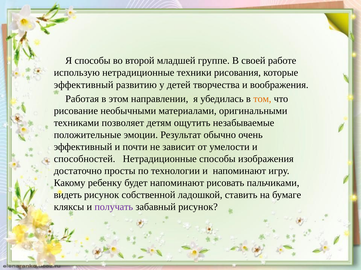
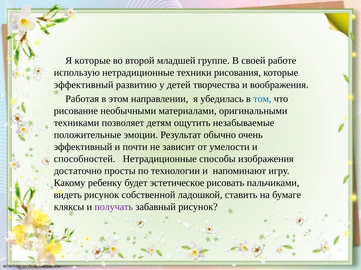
Я способы: способы -> которые (92, 61)
том colour: orange -> blue (262, 99)
будет напоминают: напоминают -> эстетическое (177, 183)
